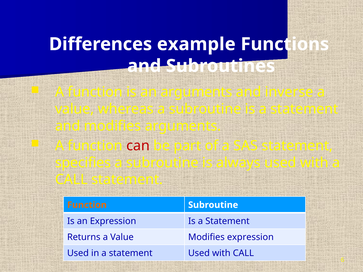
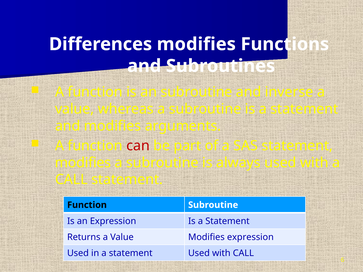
Differences example: example -> modifies (196, 44)
an arguments: arguments -> subroutine (197, 92)
specifies: specifies -> modifies (83, 163)
Function colour: orange -> black (87, 205)
